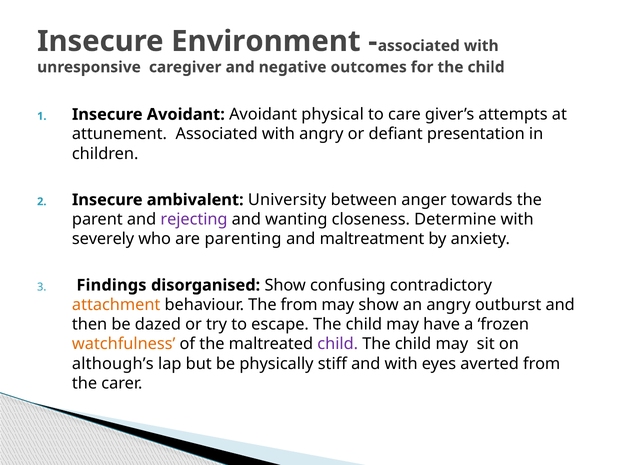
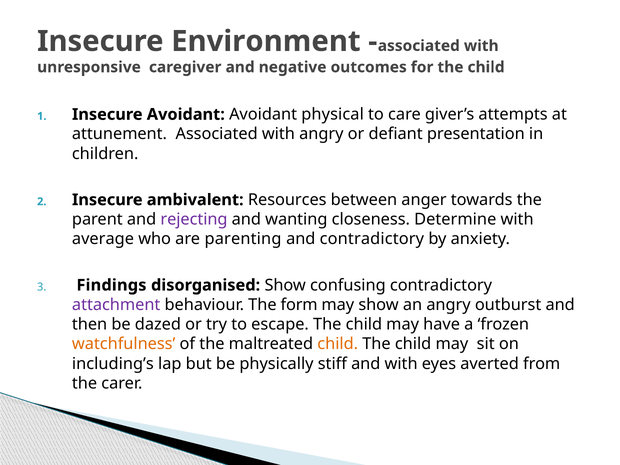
University: University -> Resources (287, 200)
severely: severely -> average (103, 239)
and maltreatment: maltreatment -> contradictory (372, 239)
attachment colour: orange -> purple (116, 305)
The from: from -> form (299, 305)
child colour: purple -> orange (338, 344)
although’s: although’s -> including’s (113, 364)
